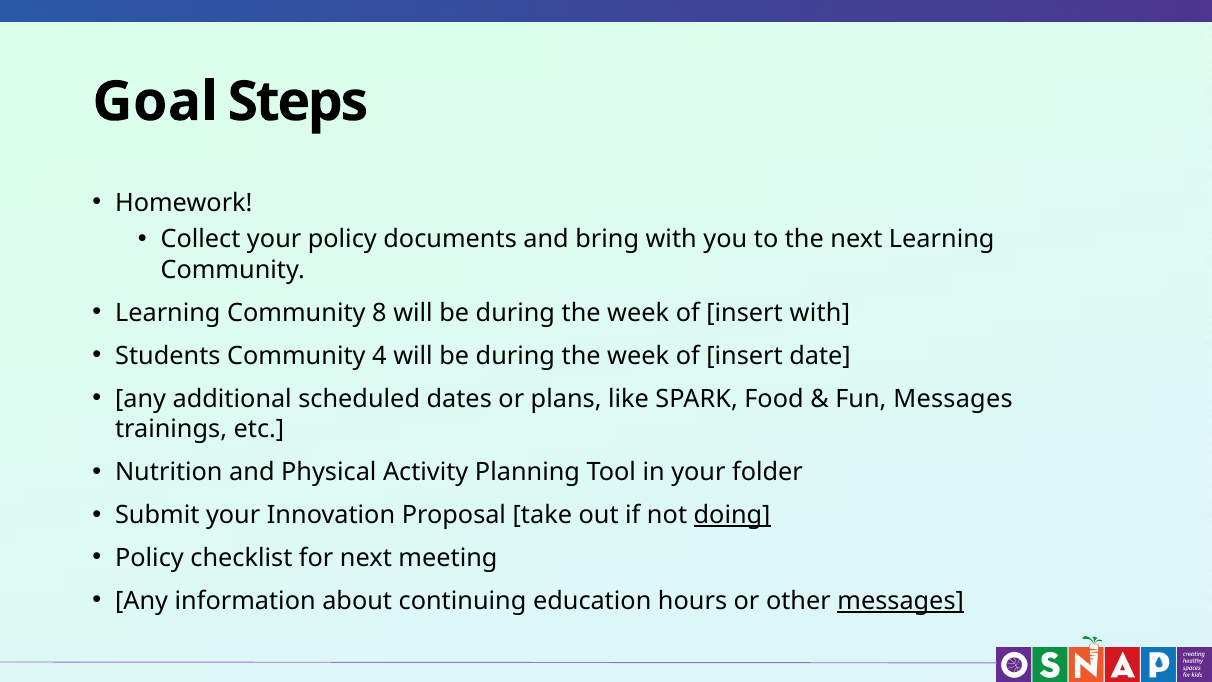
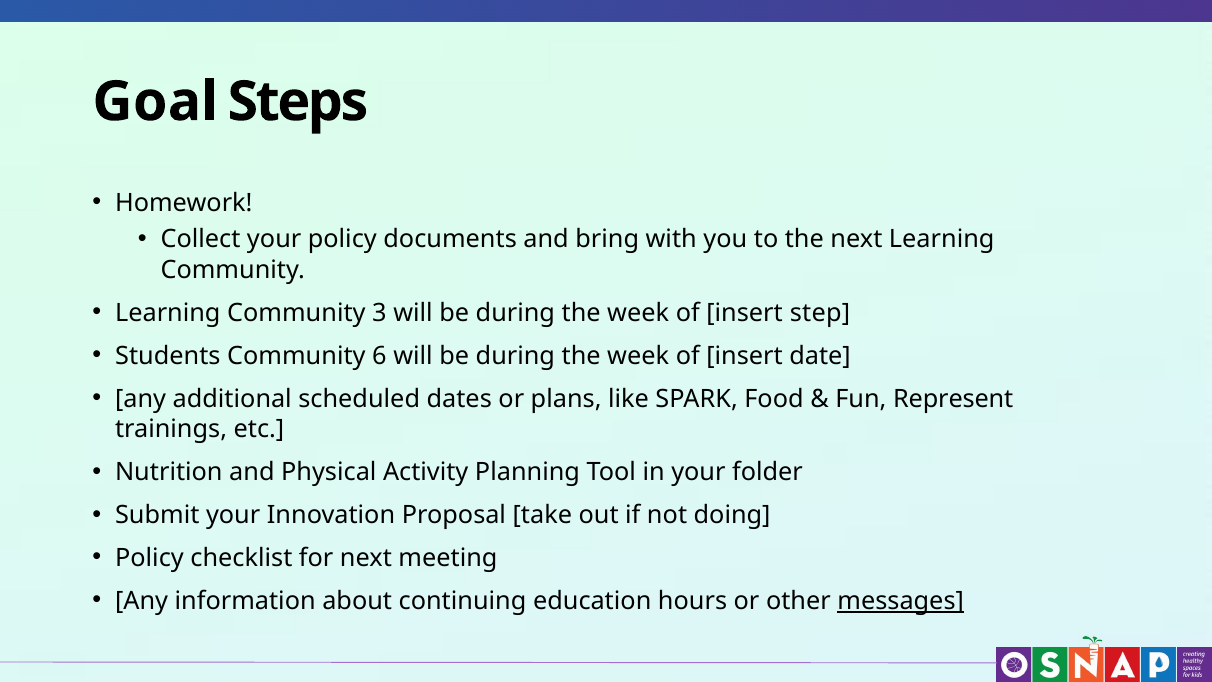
8: 8 -> 3 (379, 313)
insert with: with -> step (820, 313)
4: 4 -> 6 (379, 356)
Fun Messages: Messages -> Represent (953, 399)
doing underline: present -> none (732, 515)
